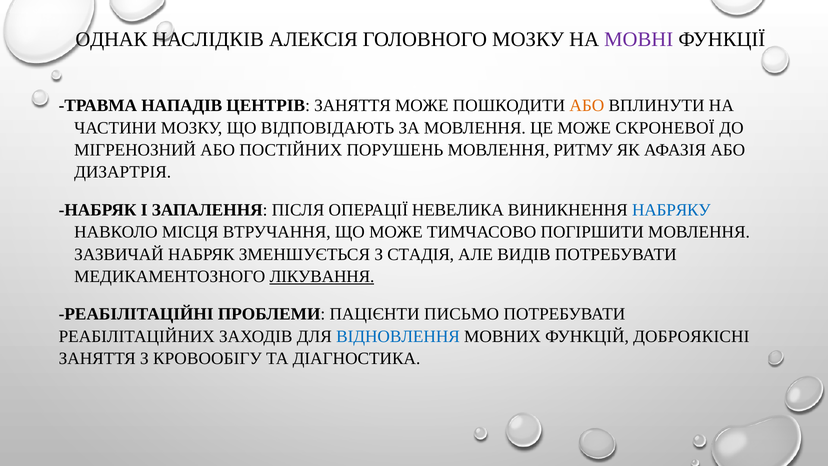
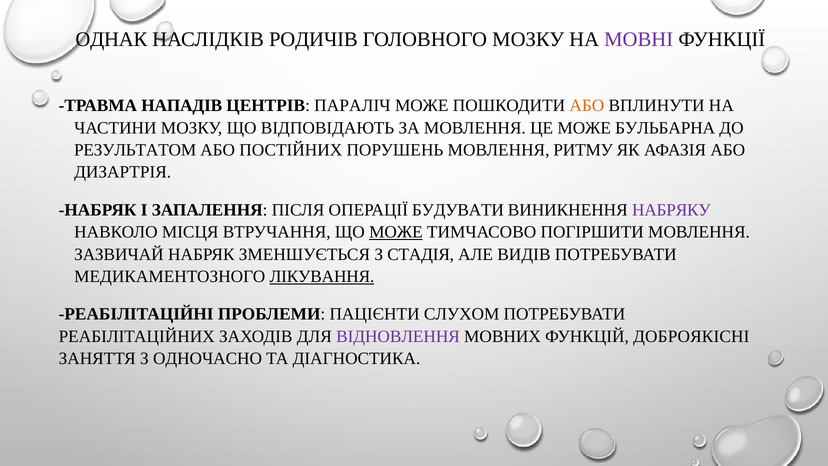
АЛЕКСІЯ: АЛЕКСІЯ -> РОДИЧІВ (313, 40)
ЦЕНТРІВ ЗАНЯТТЯ: ЗАНЯТТЯ -> ПАРАЛІЧ (352, 106)
СКРОНЕВОЇ: СКРОНЕВОЇ -> БУЛЬБАРНА (665, 128)
МІГРЕНОЗНИЙ: МІГРЕНОЗНИЙ -> РЕЗУЛЬТАТОМ (135, 150)
НЕВЕЛИКА: НЕВЕЛИКА -> БУДУВАТИ (458, 210)
НАБРЯКУ colour: blue -> purple (671, 210)
МОЖЕ underline: none -> present (396, 232)
ПИСЬМО: ПИСЬМО -> СЛУХОМ (462, 314)
ВІДНОВЛЕННЯ colour: blue -> purple (398, 336)
КРОВООБІГУ: КРОВООБІГУ -> ОДНОЧАСНО (208, 358)
